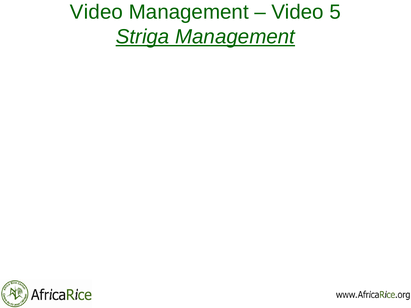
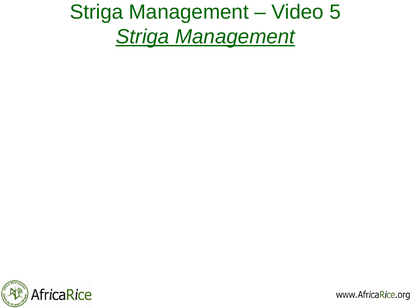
Video: Video -> Striga (97, 12)
